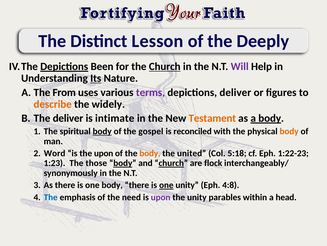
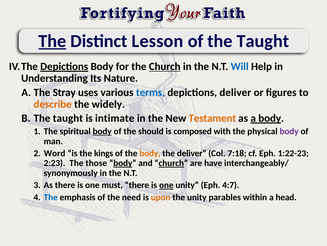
The underline: none -> present (52, 41)
of the Deeply: Deeply -> Taught (263, 41)
Depictions Been: Been -> Body (102, 66)
Will colour: purple -> blue (240, 66)
Its underline: present -> none (96, 78)
From: From -> Stray (64, 92)
terms colour: purple -> blue (150, 92)
deliver: deliver -> taught (68, 118)
gospel: gospel -> should (151, 131)
reconciled: reconciled -> composed (193, 131)
body colour: orange -> purple (289, 131)
the upon: upon -> kings (104, 153)
the united: united -> deliver (192, 153)
5:18: 5:18 -> 7:18 (237, 153)
1:23: 1:23 -> 2:23 (55, 163)
flock: flock -> have (213, 163)
one body: body -> must (112, 185)
4:8: 4:8 -> 4:7 (231, 185)
upon colour: purple -> orange (161, 197)
